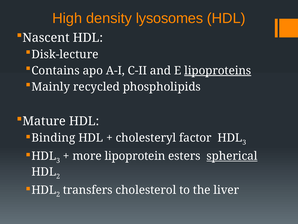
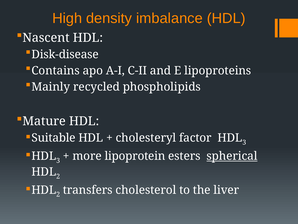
lysosomes: lysosomes -> imbalance (169, 18)
Disk-lecture: Disk-lecture -> Disk-disease (65, 54)
lipoproteins underline: present -> none (218, 70)
Binding: Binding -> Suitable (53, 138)
